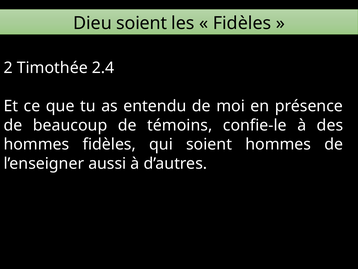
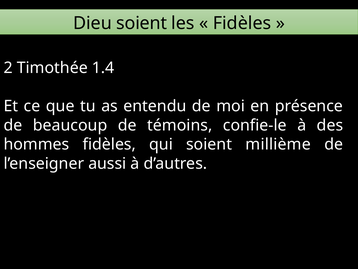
2.4: 2.4 -> 1.4 (103, 68)
soient hommes: hommes -> millième (278, 144)
